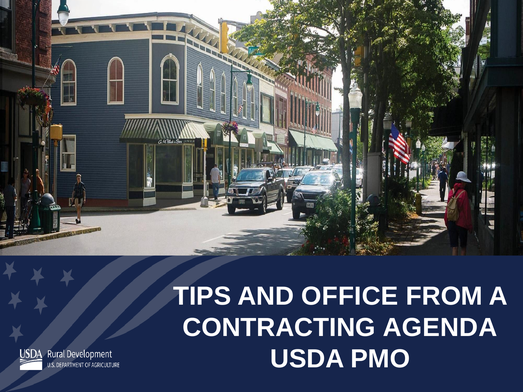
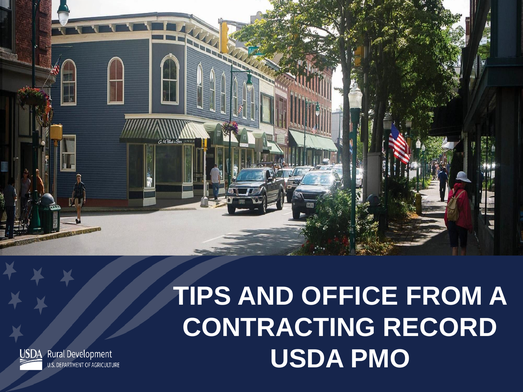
AGENDA: AGENDA -> RECORD (440, 328)
